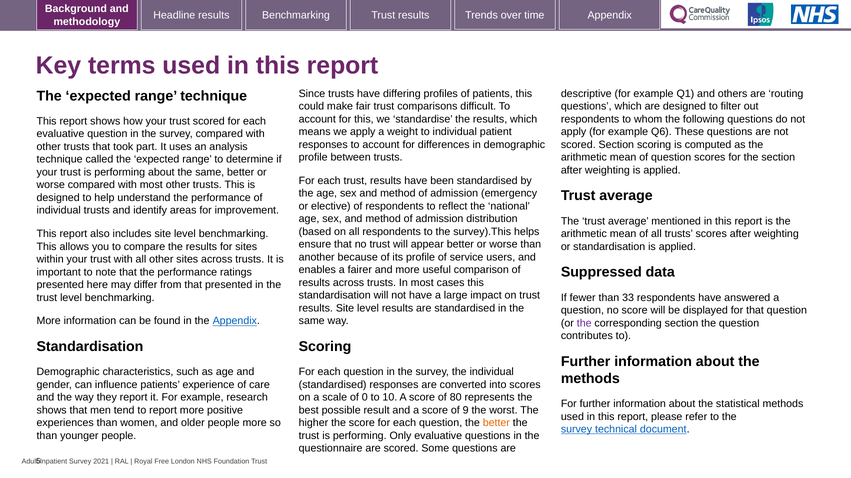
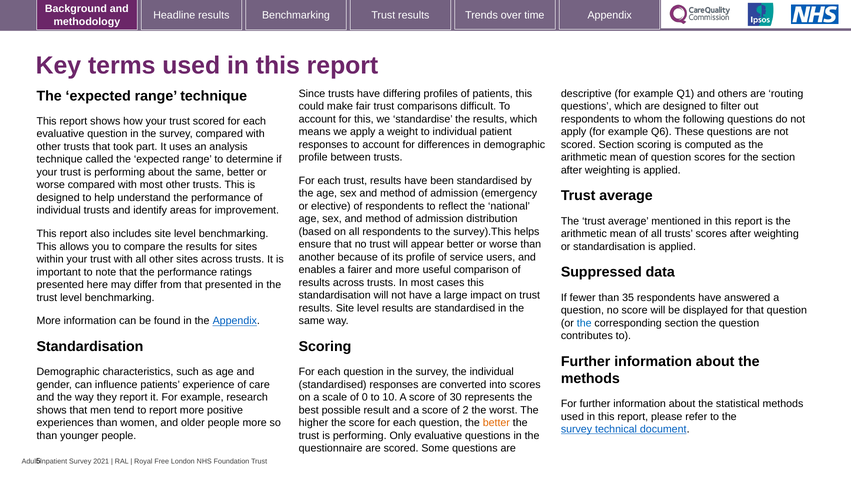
33: 33 -> 35 (628, 298)
the colour: purple -> blue (584, 324)
80: 80 -> 30 (456, 398)
9: 9 -> 2 (466, 411)
